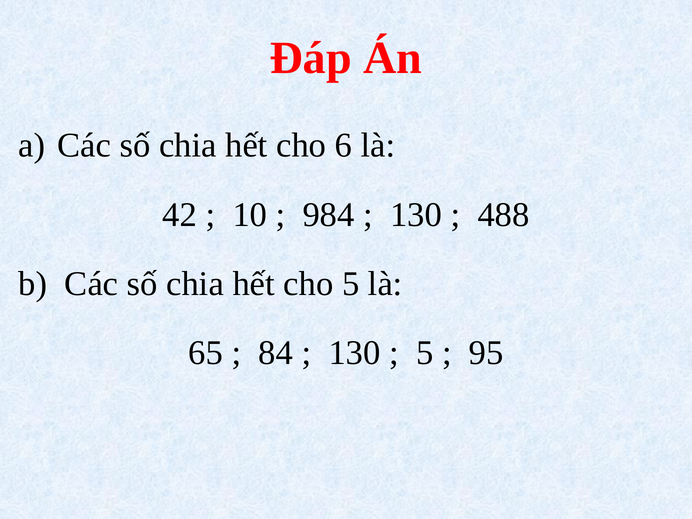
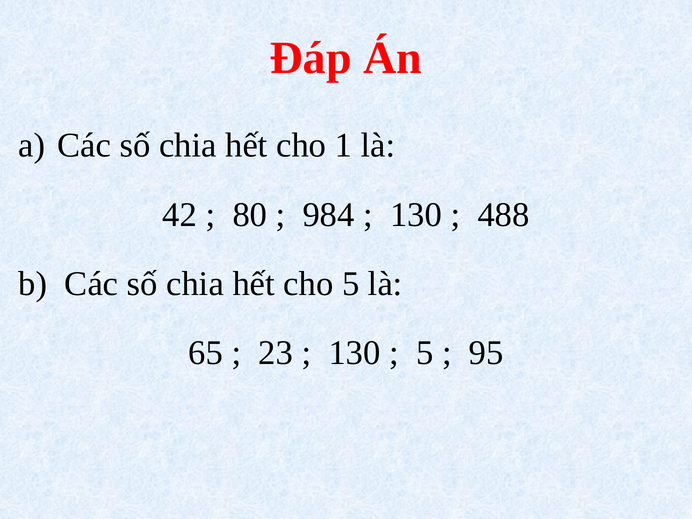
6: 6 -> 1 (343, 145)
10: 10 -> 80 (250, 215)
84: 84 -> 23 (276, 353)
